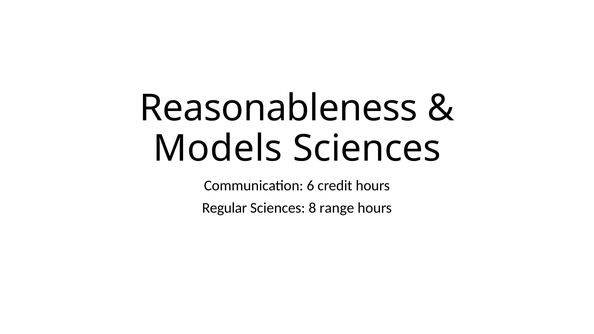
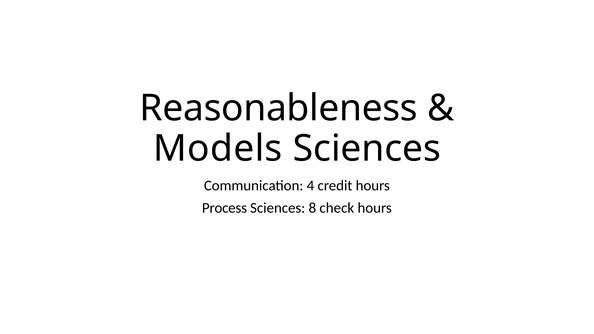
6: 6 -> 4 (310, 186)
Regular: Regular -> Process (225, 208)
range: range -> check (337, 208)
